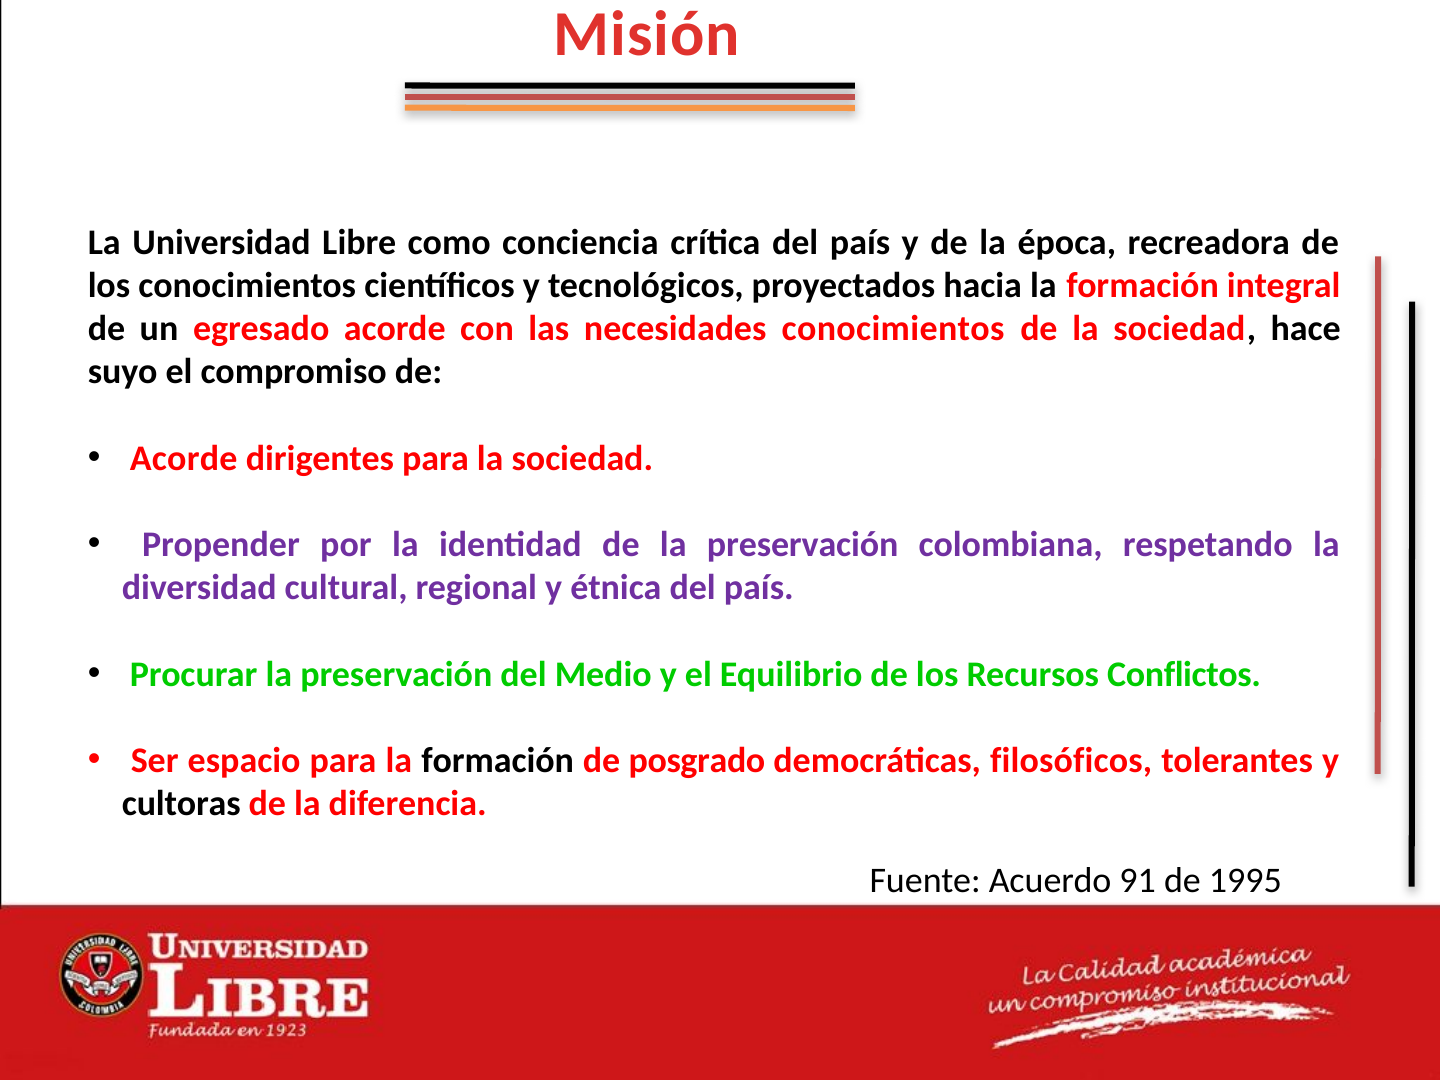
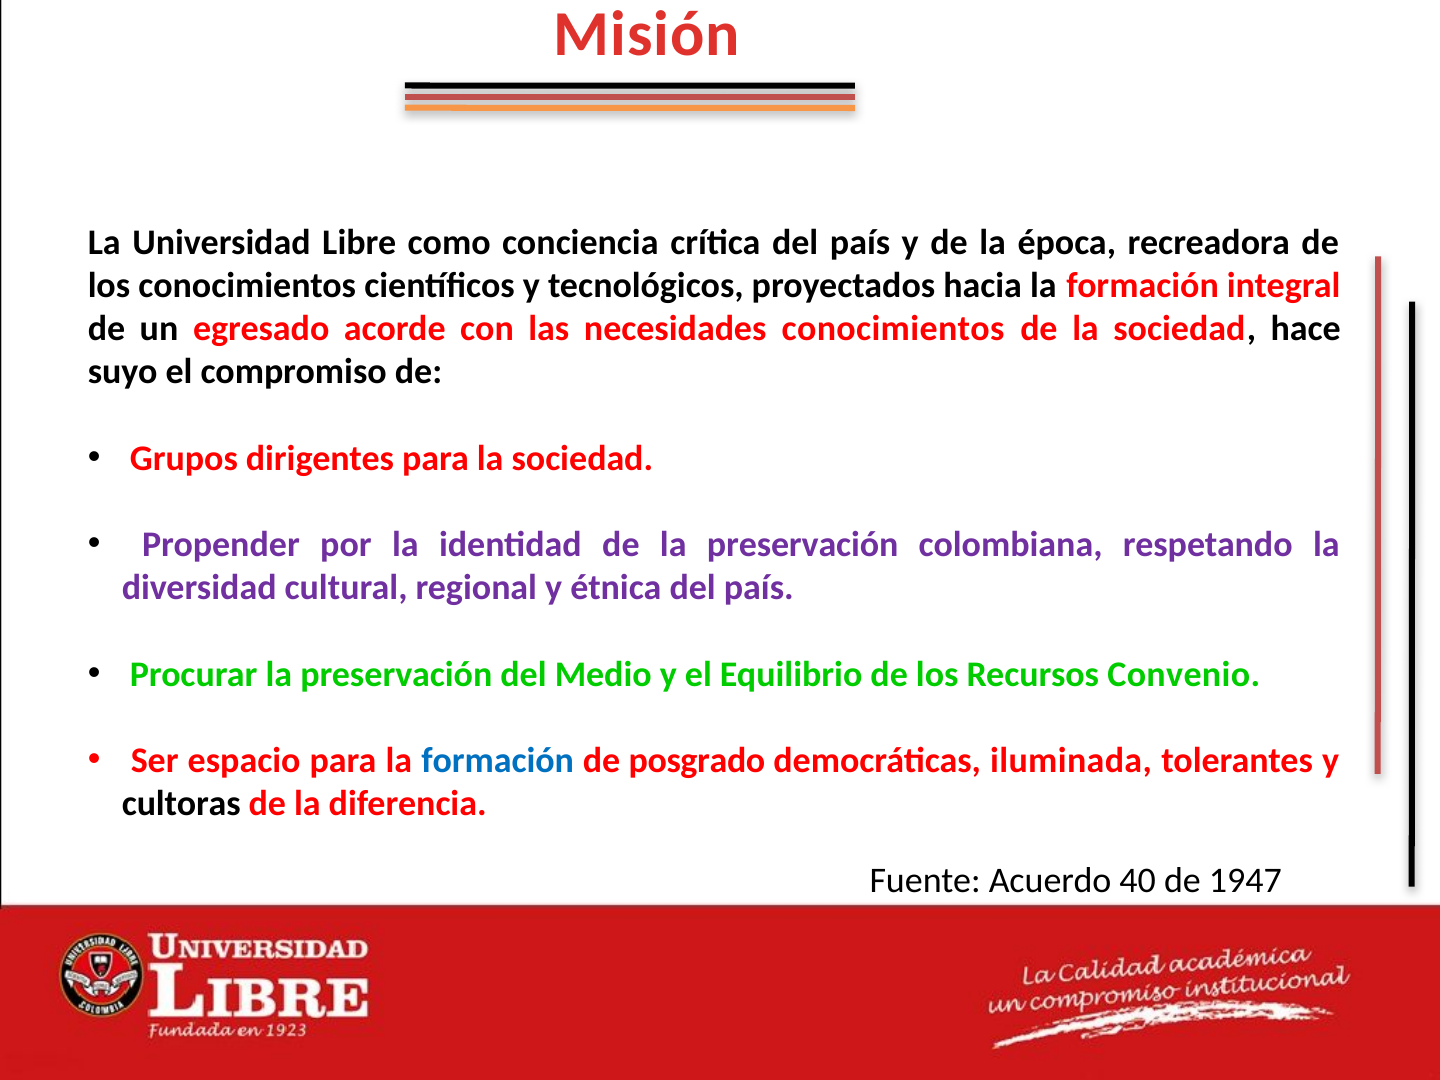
Acorde: Acorde -> Grupos (184, 458)
Conflictos: Conflictos -> Convenio (1184, 674)
formación colour: black -> blue (498, 761)
filosóficos: filosóficos -> iluminada (1071, 761)
91: 91 -> 40 (1138, 881)
1995: 1995 -> 1947 (1245, 881)
